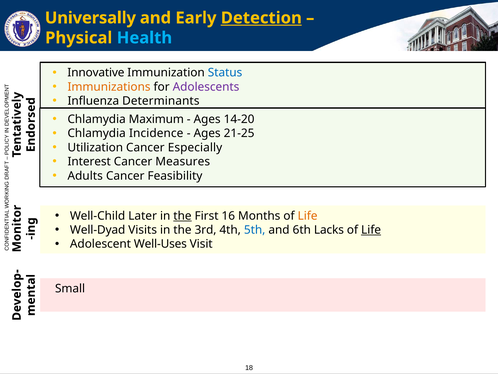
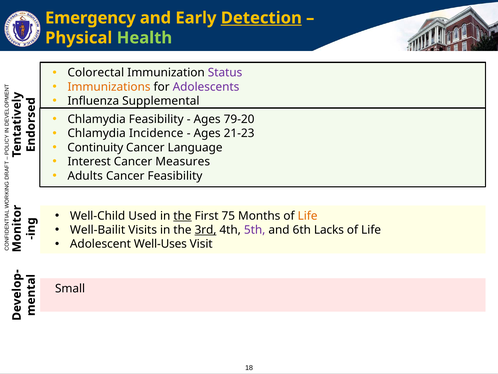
Universally: Universally -> Emergency (90, 18)
Health colour: light blue -> light green (144, 38)
Innovative: Innovative -> Colorectal (96, 73)
Status colour: blue -> purple (225, 73)
Determinants: Determinants -> Supplemental (161, 101)
Chlamydia Maximum: Maximum -> Feasibility (156, 119)
14-20: 14-20 -> 79-20 (239, 119)
21-25: 21-25 -> 21-23 (239, 133)
Utilization: Utilization -> Continuity (95, 147)
Especially: Especially -> Language (195, 147)
Later: Later -> Used (143, 216)
16: 16 -> 75 (228, 216)
Well-Dyad: Well-Dyad -> Well-Bailit (98, 230)
3rd underline: none -> present (206, 230)
5th colour: blue -> purple (255, 230)
Life underline: present -> none (371, 230)
